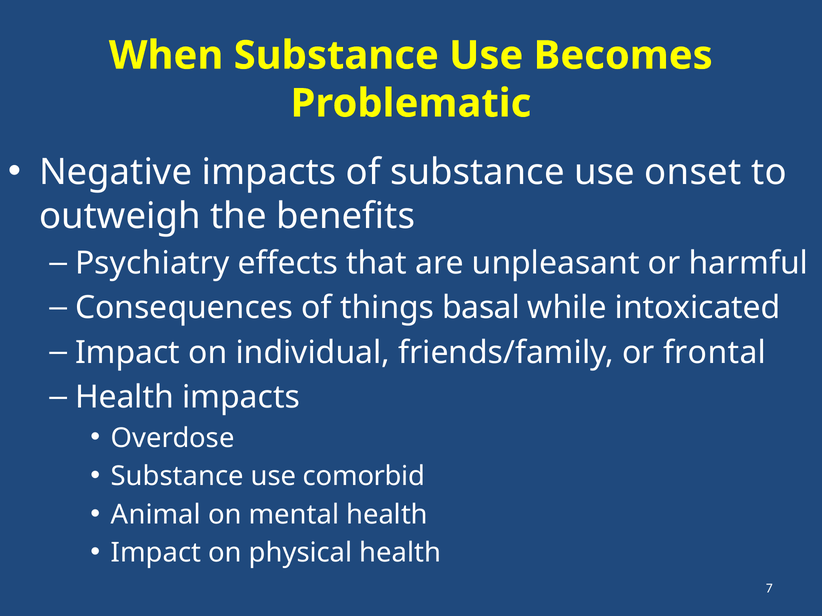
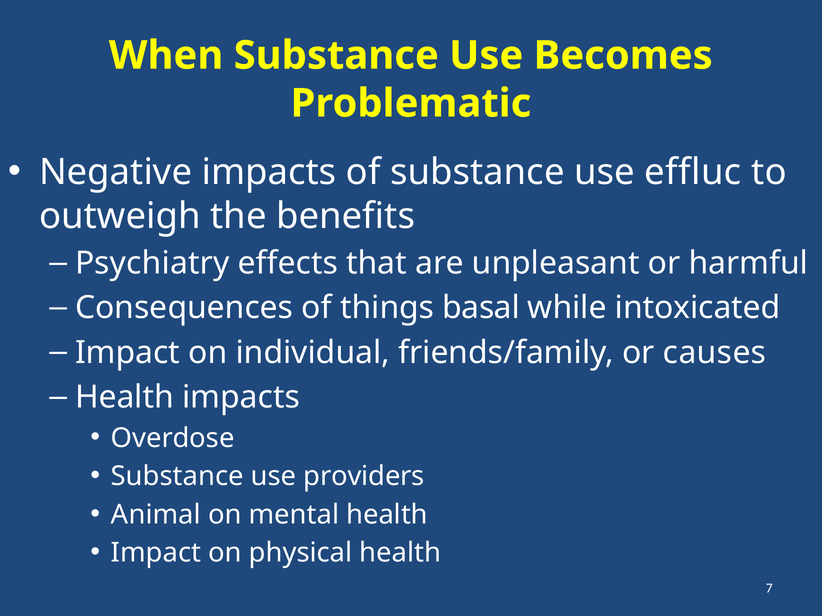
onset: onset -> effluc (693, 172)
frontal: frontal -> causes (715, 353)
comorbid: comorbid -> providers (364, 477)
